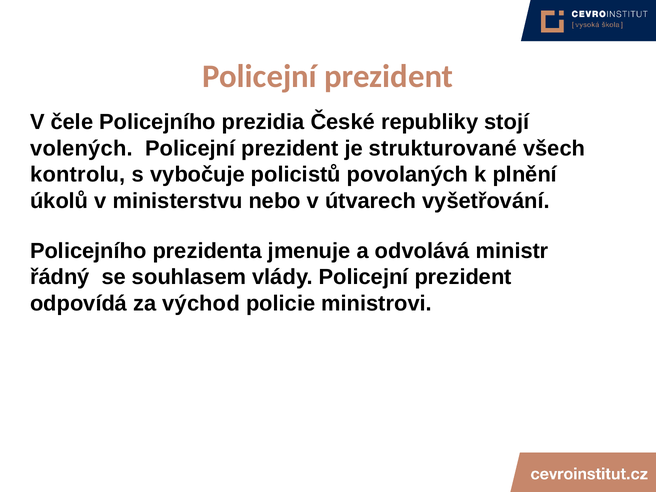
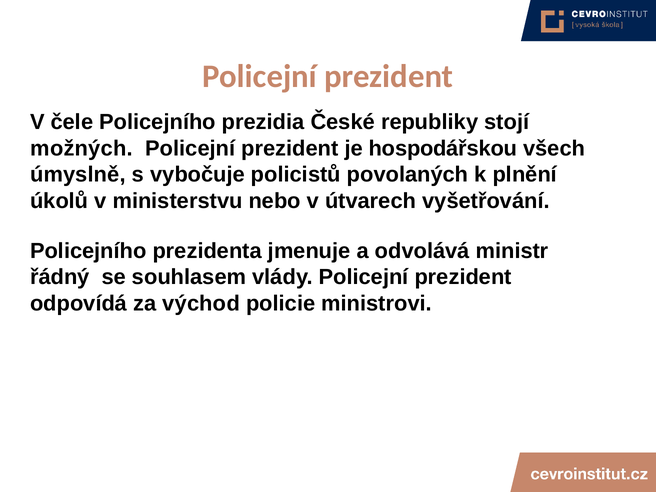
volených: volených -> možných (82, 148)
strukturované: strukturované -> hospodářskou (443, 148)
kontrolu: kontrolu -> úmyslně (78, 175)
